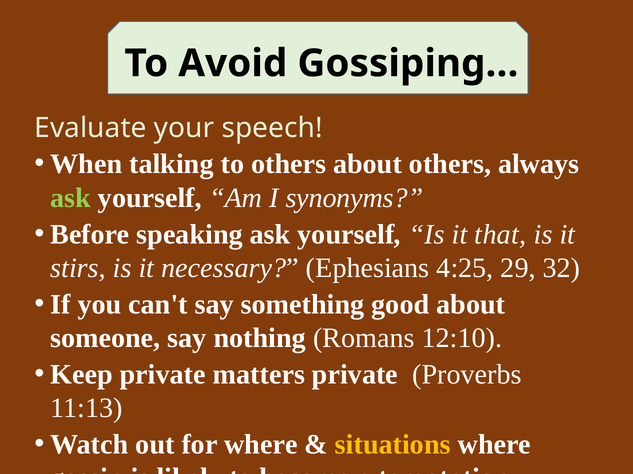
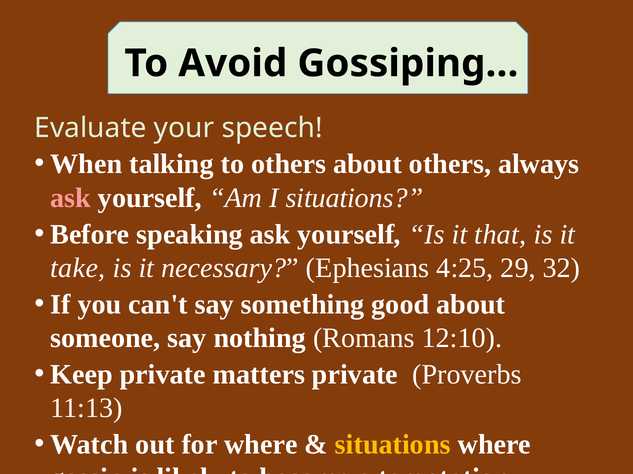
ask colour: light green -> pink (71, 198)
I synonyms: synonyms -> situations (354, 198)
stirs: stirs -> take (78, 268)
